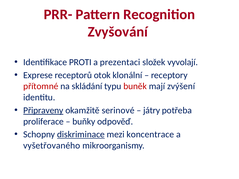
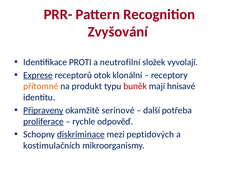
prezentaci: prezentaci -> neutrofilní (120, 62)
Exprese underline: none -> present (38, 75)
přítomné colour: red -> orange (41, 86)
skládání: skládání -> produkt (87, 86)
zvýšení: zvýšení -> hnisavé (181, 86)
játry: játry -> další (152, 110)
proliferace underline: none -> present (43, 122)
buňky: buňky -> rychle (84, 122)
koncentrace: koncentrace -> peptidových (150, 135)
vyšetřovaného: vyšetřovaného -> kostimulačních (52, 146)
